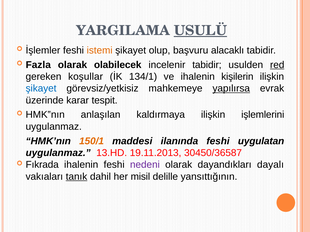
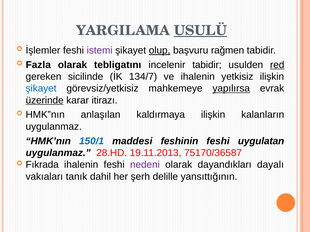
istemi colour: orange -> purple (100, 50)
olup underline: none -> present (160, 50)
alacaklı: alacaklı -> rağmen (228, 50)
olabilecek: olabilecek -> tebligatını (118, 65)
koşullar: koşullar -> sicilinde (86, 77)
134/1: 134/1 -> 134/7 (143, 77)
kişilerin: kişilerin -> yetkisiz (237, 77)
üzerinde underline: none -> present (45, 101)
tespit: tespit -> itirazı (105, 101)
işlemlerini: işlemlerini -> kalanların (263, 115)
150/1 colour: orange -> blue (92, 141)
ilanında: ilanında -> feshinin (179, 141)
13.HD: 13.HD -> 28.HD (112, 153)
30450/36587: 30450/36587 -> 75170/36587 (213, 153)
tanık underline: present -> none (77, 177)
misil: misil -> şerh (140, 177)
